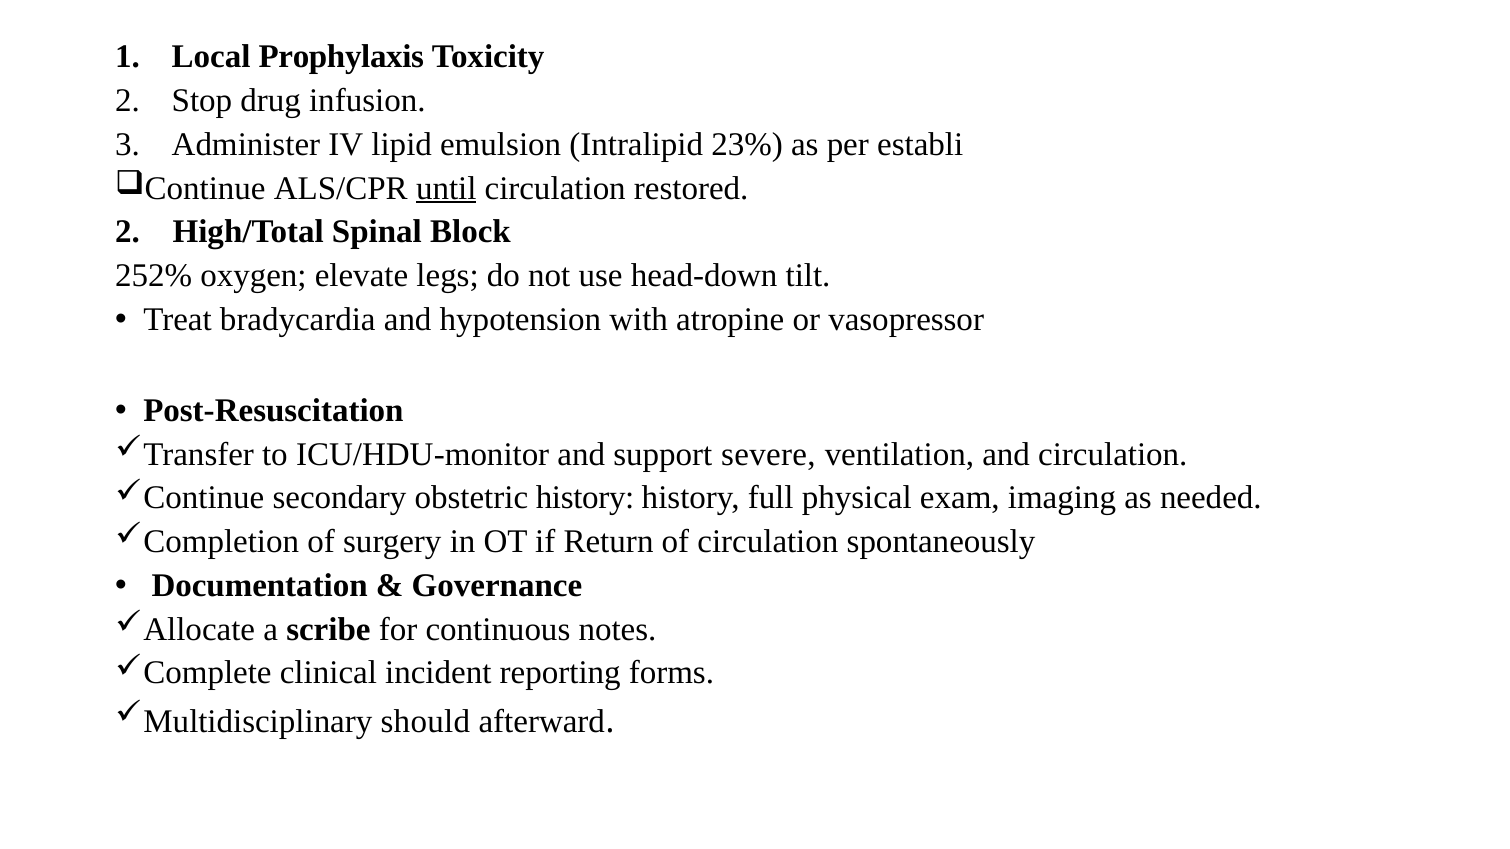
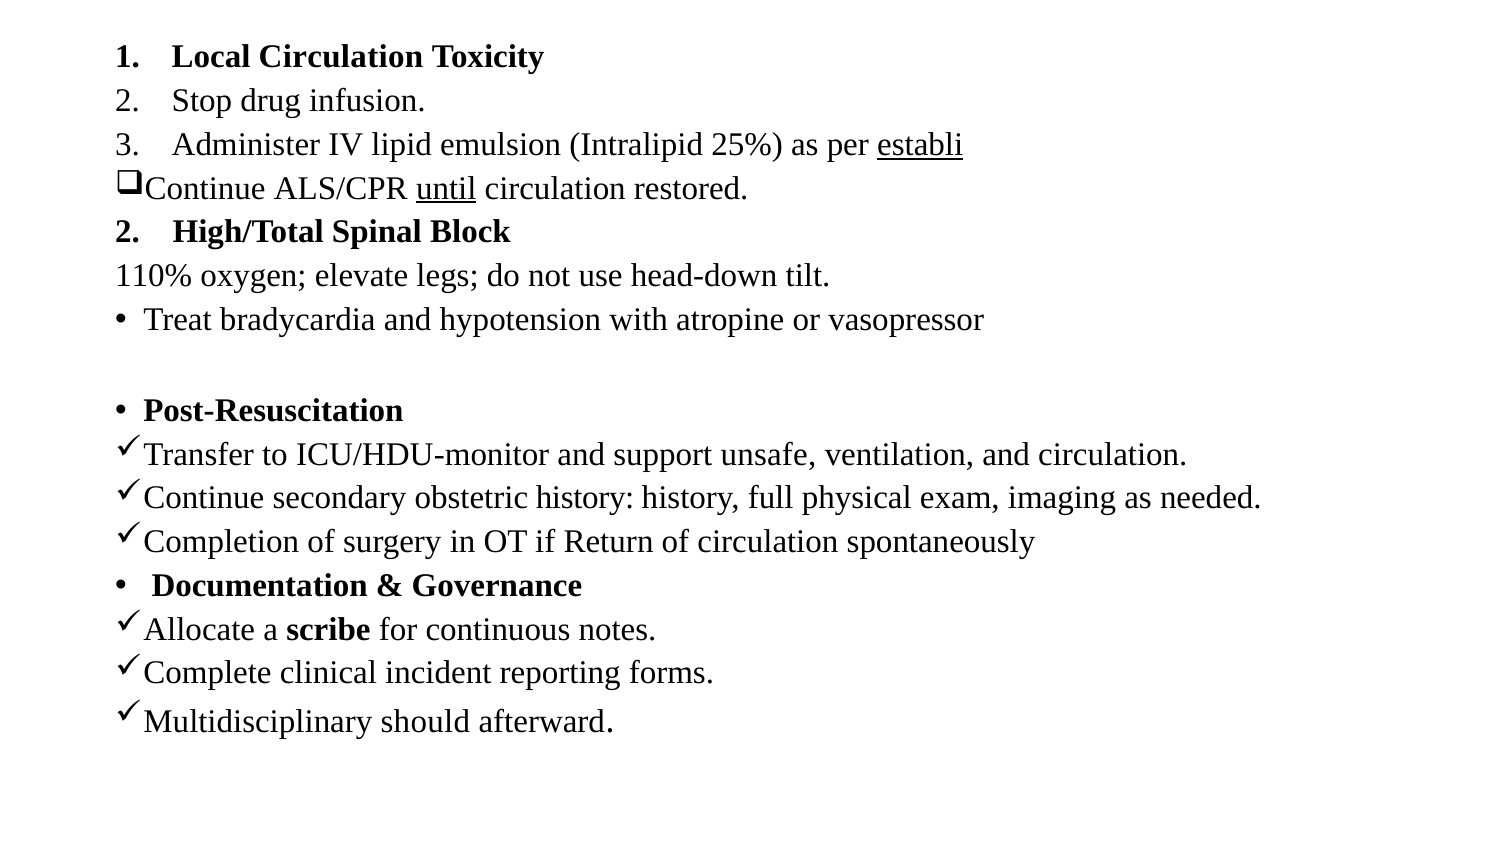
Local Prophylaxis: Prophylaxis -> Circulation (341, 57)
23%: 23% -> 25% (747, 145)
establi underline: none -> present (920, 145)
252%: 252% -> 110% (154, 276)
severe: severe -> unsafe (768, 454)
